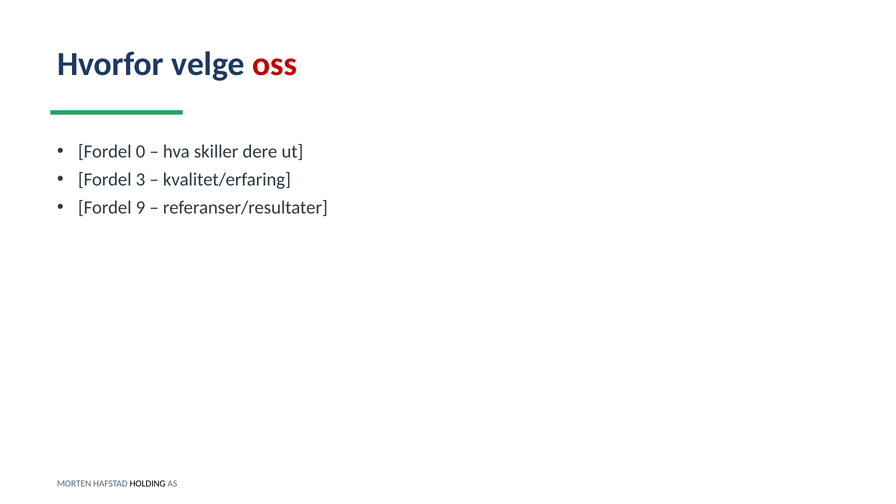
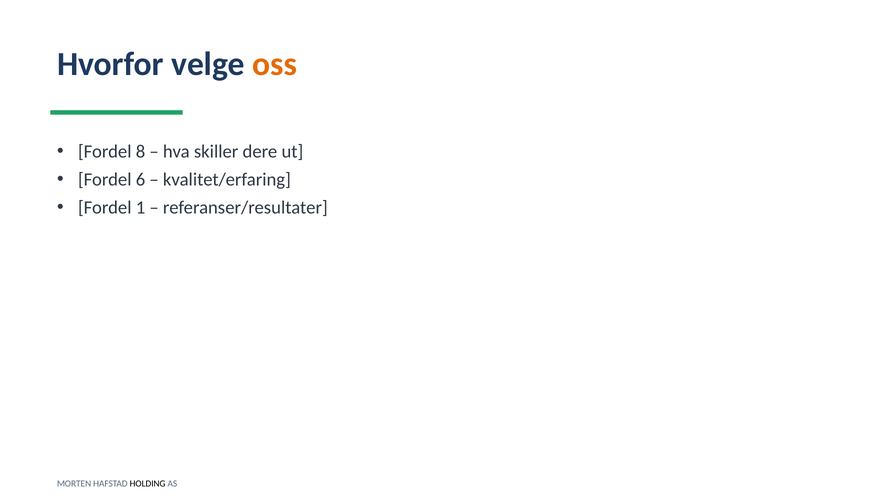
oss colour: red -> orange (275, 64)
0: 0 -> 8 (141, 152)
3: 3 -> 6 (141, 180)
9: 9 -> 1 (141, 208)
